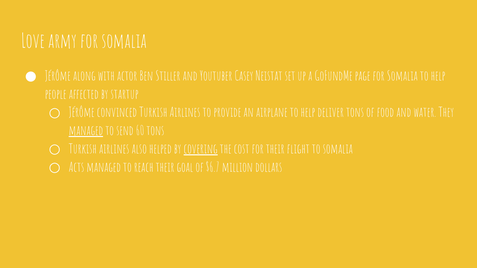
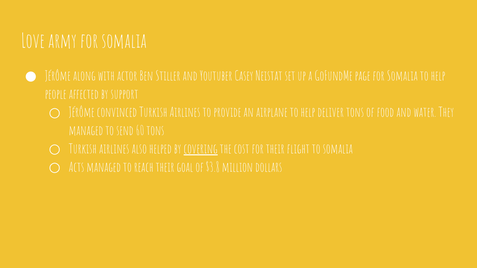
startup: startup -> support (124, 94)
managed underline: present -> none (86, 131)
$6.7: $6.7 -> $3.8 (213, 168)
